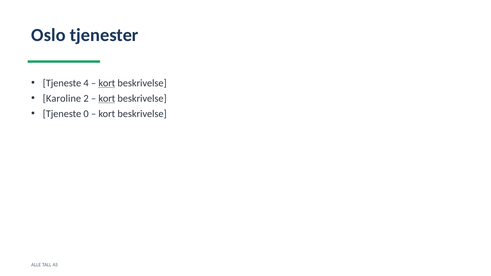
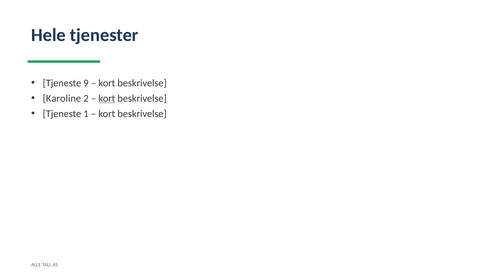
Oslo: Oslo -> Hele (49, 35)
4: 4 -> 9 (86, 83)
kort underline: present -> none (107, 83)
0: 0 -> 1 (86, 114)
